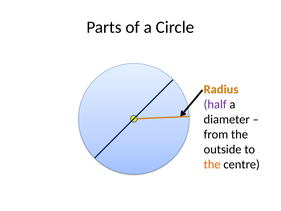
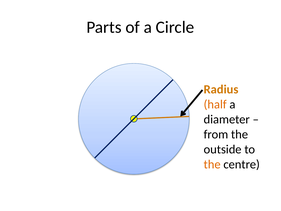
half colour: purple -> orange (215, 104)
